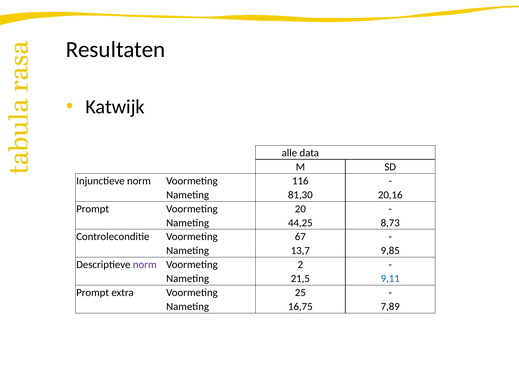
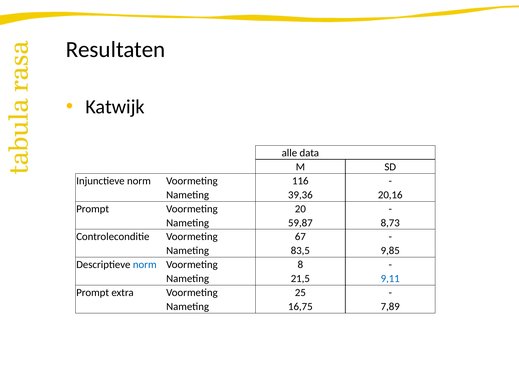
81,30: 81,30 -> 39,36 (300, 195)
44,25: 44,25 -> 59,87 (300, 223)
13,7: 13,7 -> 83,5 (300, 251)
norm colour: purple -> blue (145, 265)
2: 2 -> 8 (300, 265)
